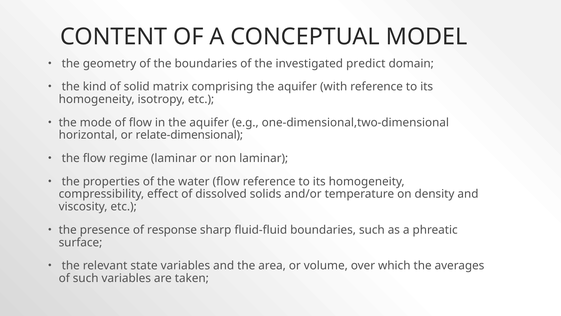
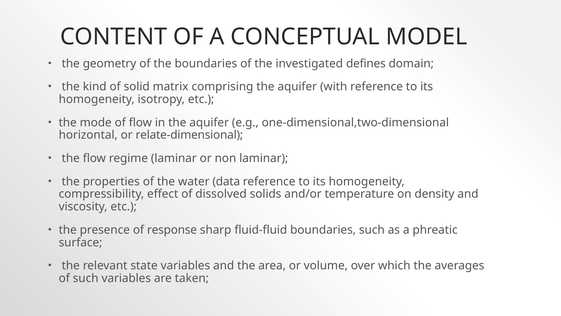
predict: predict -> defines (366, 63)
water flow: flow -> data (226, 181)
